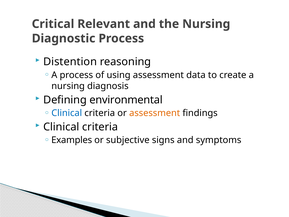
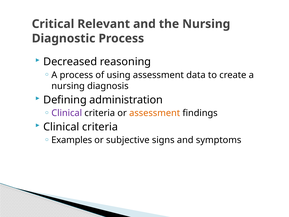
Distention: Distention -> Decreased (70, 62)
environmental: environmental -> administration (126, 100)
Clinical colour: blue -> purple (67, 113)
